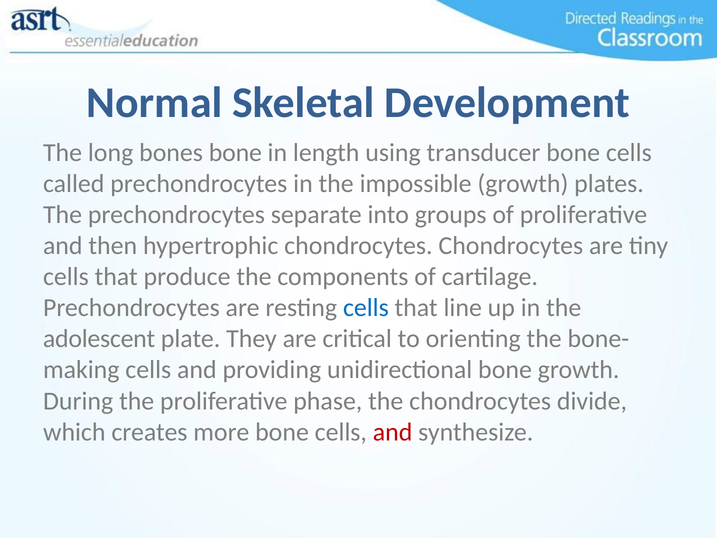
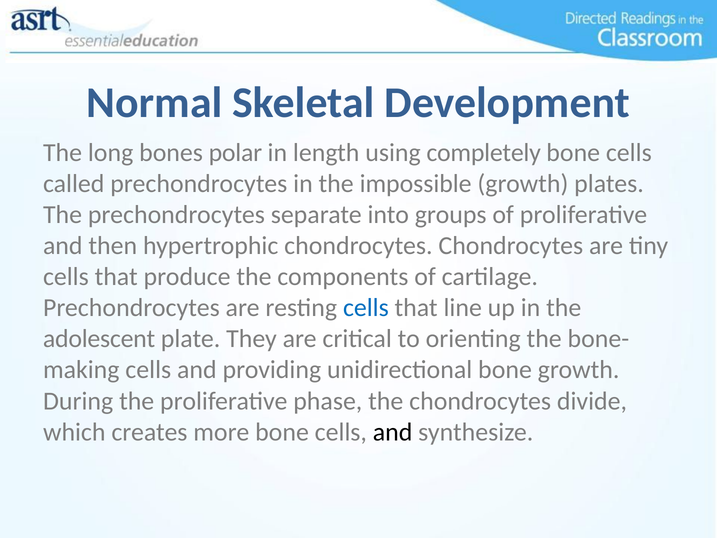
bones bone: bone -> polar (235, 152)
transducer: transducer -> completely (484, 152)
and colour: red -> black (393, 432)
